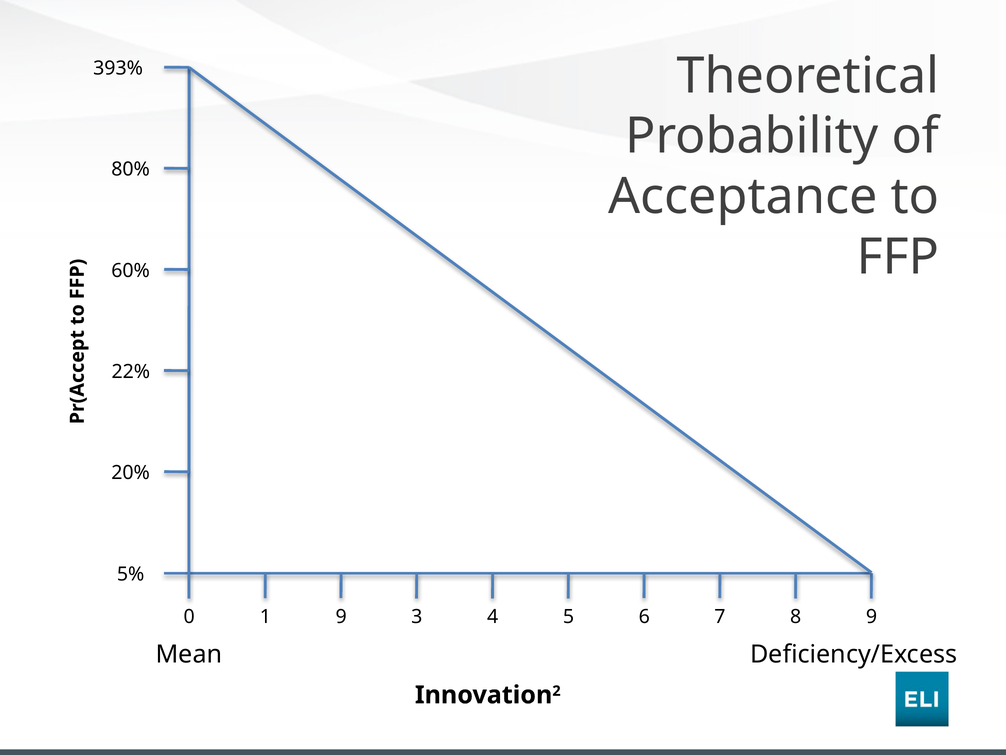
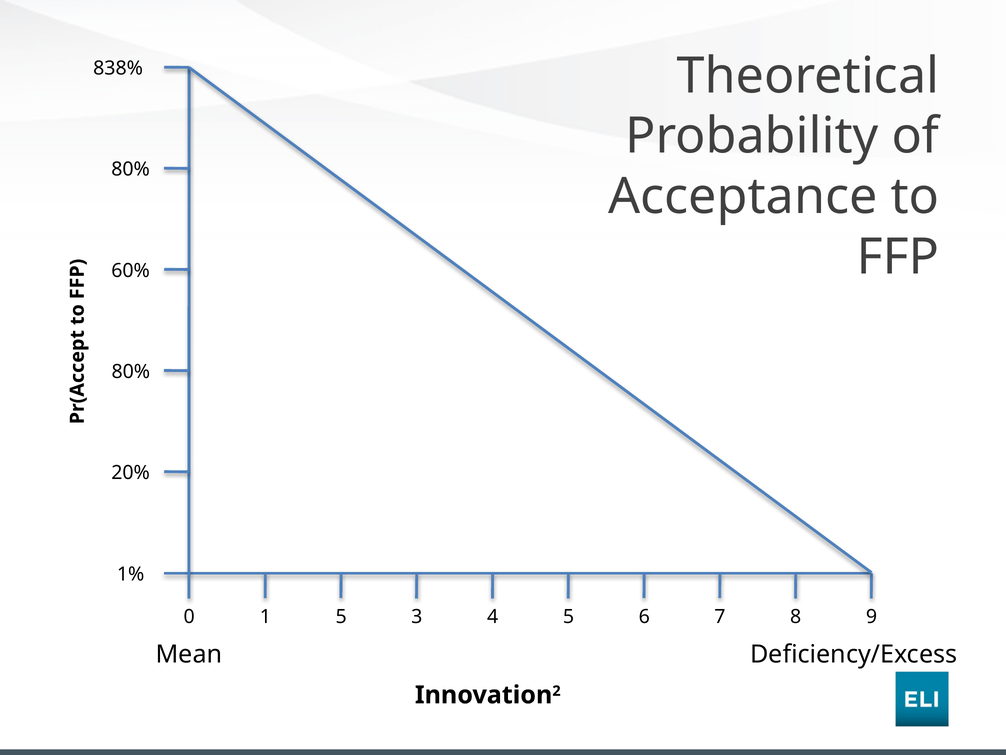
393%: 393% -> 838% (118, 68)
22%: 22% -> 80% (131, 371)
5%: 5% -> 1% (131, 574)
1 9: 9 -> 5 (341, 616)
